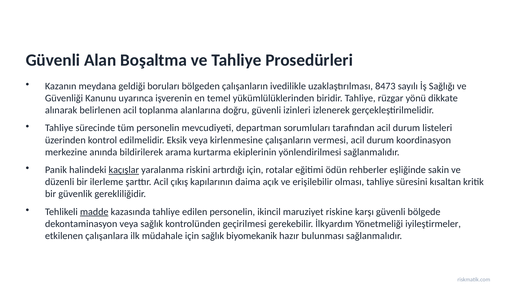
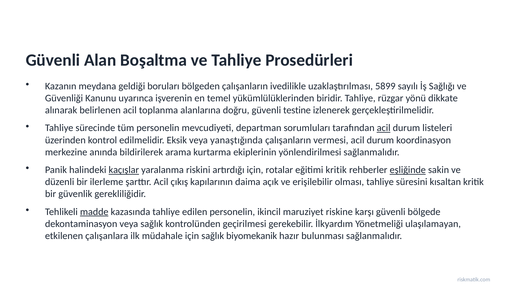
8473: 8473 -> 5899 (385, 86)
izinleri: izinleri -> testine (297, 110)
acil underline: none -> present (384, 128)
kirlenmesine: kirlenmesine -> yanaştığında (236, 140)
eğitimi ödün: ödün -> kritik (336, 170)
eşliğinde underline: none -> present (408, 170)
iyileştirmeler: iyileştirmeler -> ulaşılamayan (433, 224)
